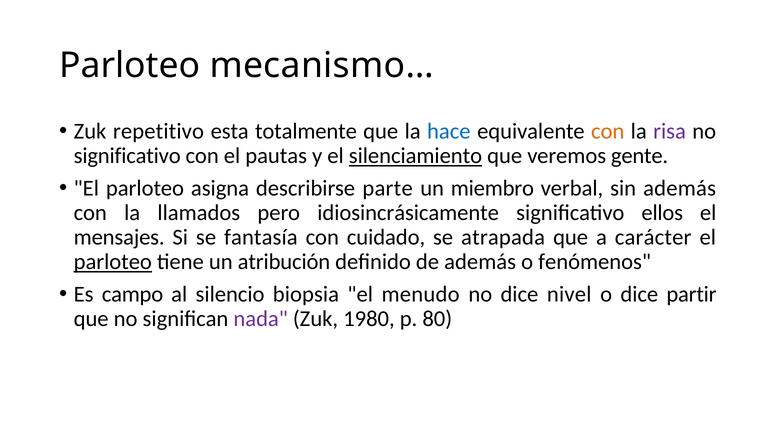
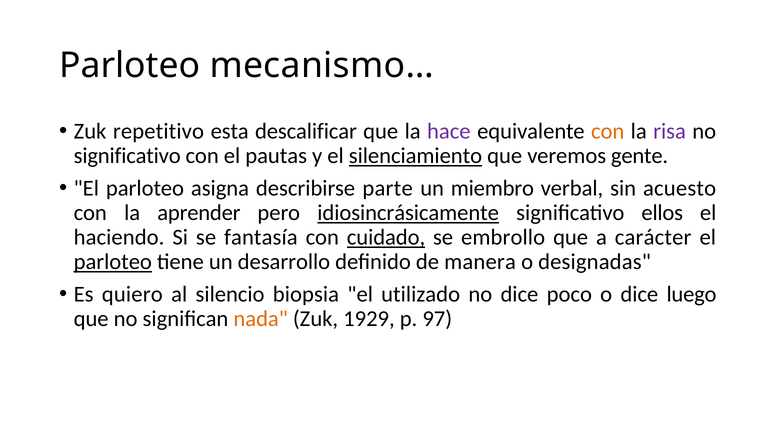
totalmente: totalmente -> descalificar (306, 131)
hace colour: blue -> purple (449, 131)
sin además: además -> acuesto (680, 188)
llamados: llamados -> aprender (199, 213)
idiosincrásicamente underline: none -> present (408, 213)
mensajes: mensajes -> haciendo (119, 237)
cuidado underline: none -> present (386, 237)
atrapada: atrapada -> embrollo (503, 237)
atribución: atribución -> desarrollo (284, 262)
de además: además -> manera (480, 262)
fenómenos: fenómenos -> designadas (595, 262)
campo: campo -> quiero (132, 294)
menudo: menudo -> utilizado (421, 294)
nivel: nivel -> poco (569, 294)
partir: partir -> luego (692, 294)
nada colour: purple -> orange (261, 319)
1980: 1980 -> 1929 (369, 319)
80: 80 -> 97 (437, 319)
